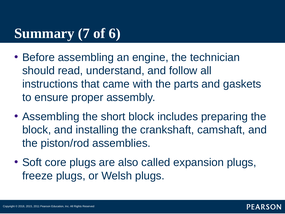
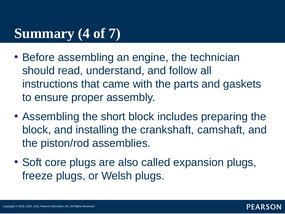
7: 7 -> 4 (84, 33)
6: 6 -> 7 (115, 33)
